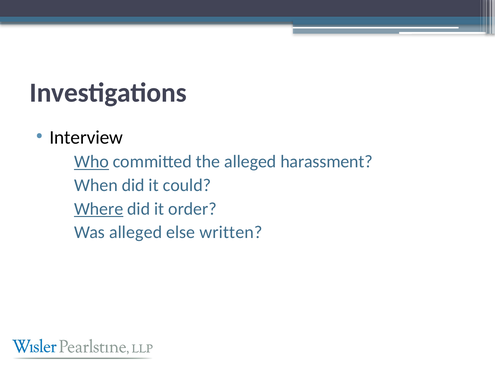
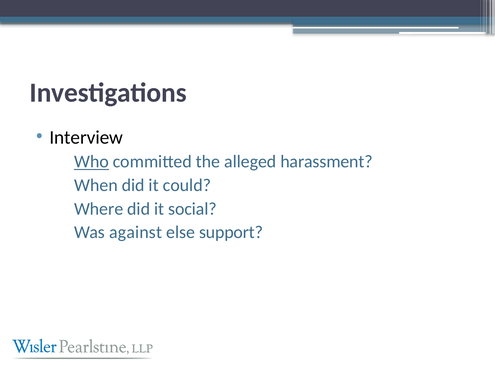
Where underline: present -> none (99, 208)
order: order -> social (193, 208)
Was alleged: alleged -> against (136, 232)
written: written -> support (231, 232)
